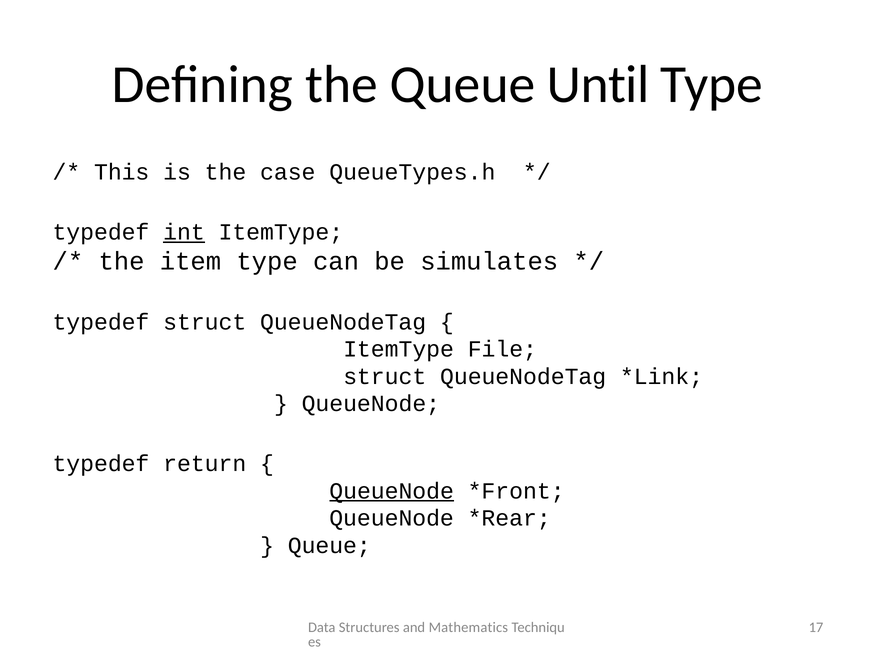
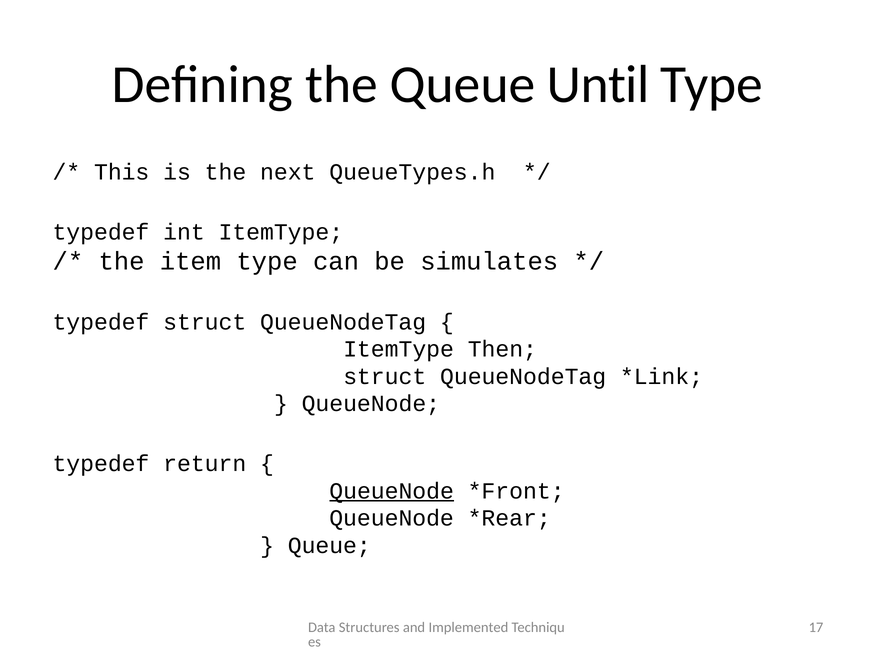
case: case -> next (288, 172)
int underline: present -> none (184, 232)
File: File -> Then (502, 349)
Mathematics: Mathematics -> Implemented (468, 627)
